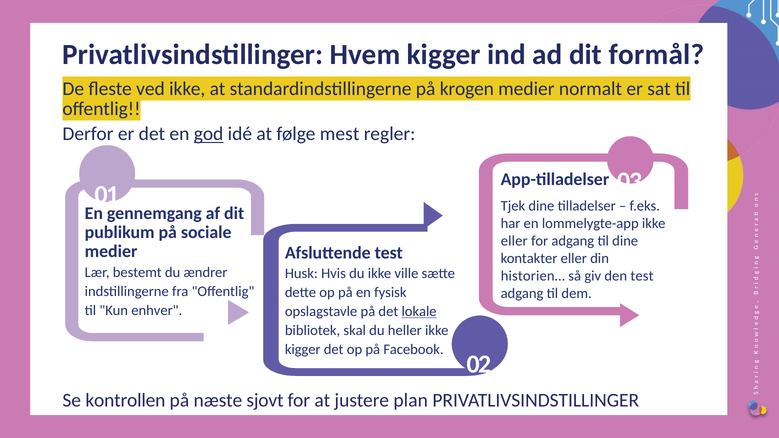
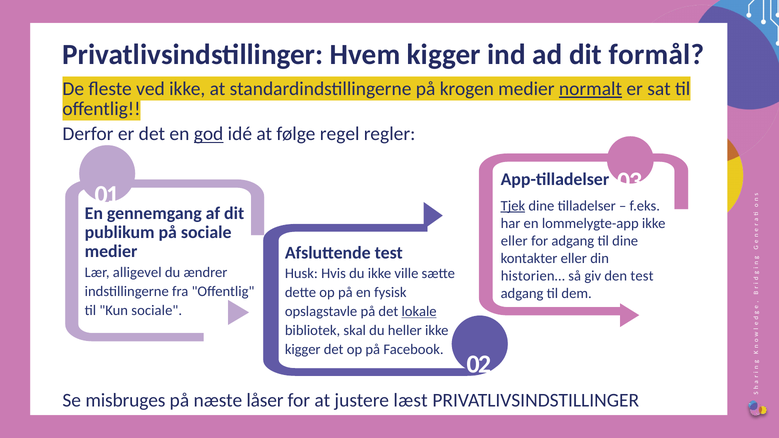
normalt underline: none -> present (591, 89)
mest: mest -> regel (340, 134)
Tjek underline: none -> present (513, 206)
bestemt: bestemt -> alligevel (137, 272)
Kun enhver: enhver -> sociale (157, 310)
kontrollen: kontrollen -> misbruges (125, 401)
sjovt: sjovt -> låser (265, 401)
plan: plan -> læst (411, 401)
